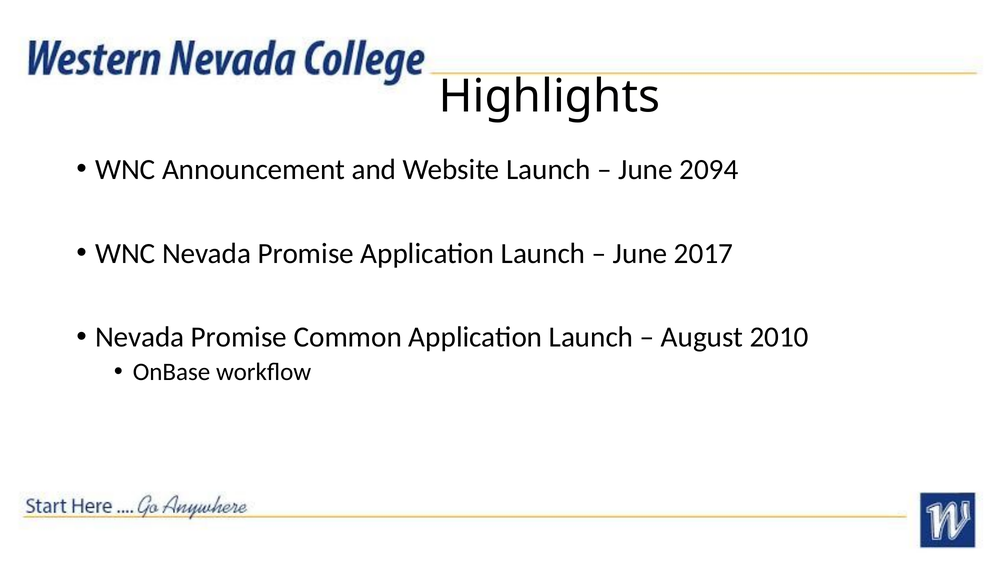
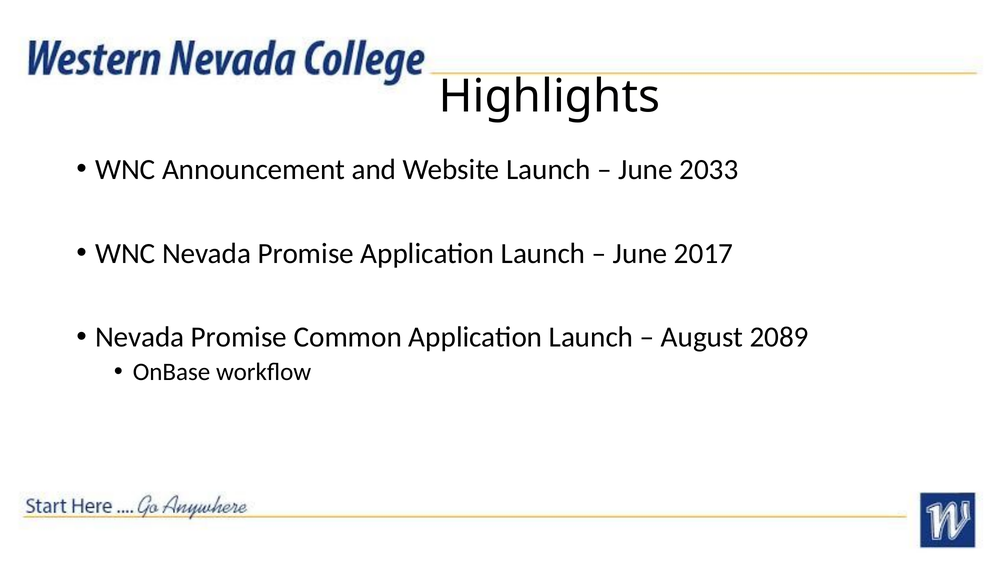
2094: 2094 -> 2033 (709, 169)
2010: 2010 -> 2089 (779, 337)
